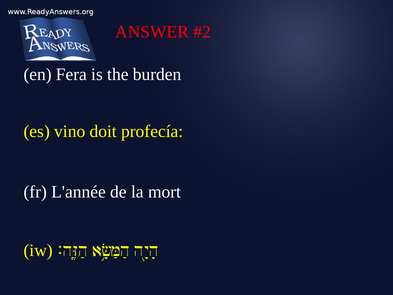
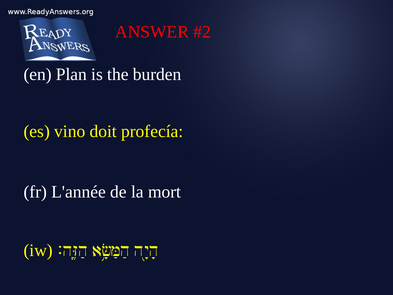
Fera: Fera -> Plan (71, 74)
